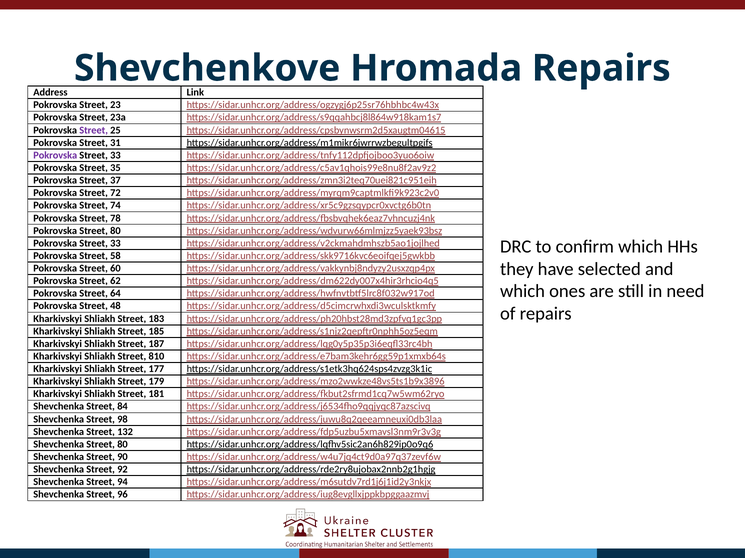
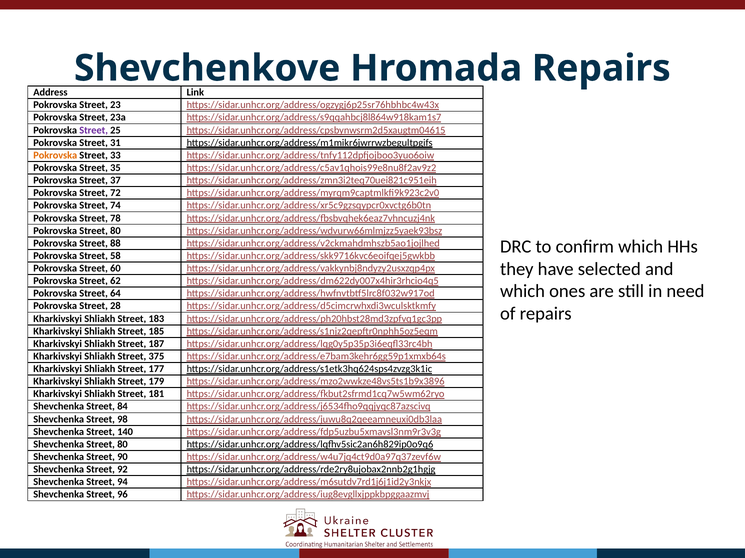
Pokrovska colour: purple -> orange (55, 155)
33: 33 -> 88 (115, 244)
48: 48 -> 28 (115, 306)
810: 810 -> 375 (156, 357)
132: 132 -> 140 (125, 432)
